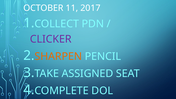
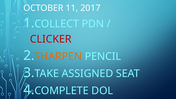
CLICKER colour: purple -> red (51, 39)
